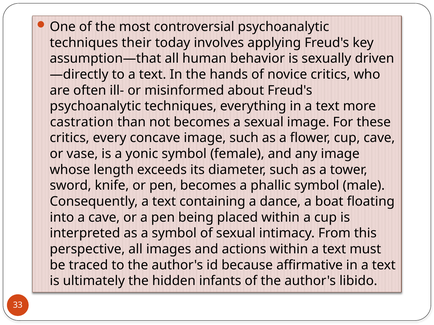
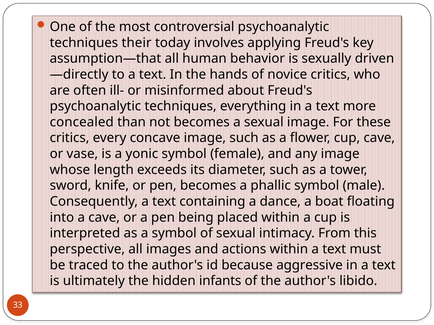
castration: castration -> concealed (82, 122)
affirmative: affirmative -> aggressive (310, 265)
